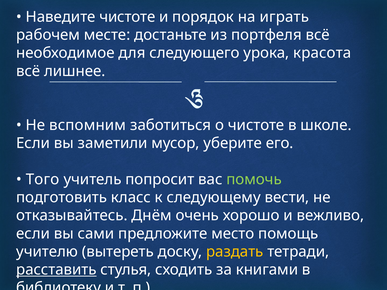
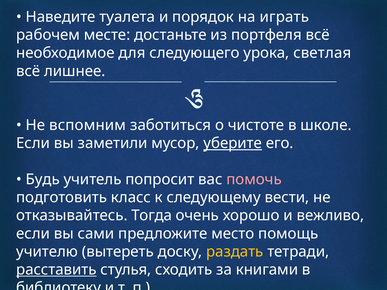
Наведите чистоте: чистоте -> туалета (127, 17)
красота: красота -> светлая (322, 53)
уберите underline: none -> present (233, 143)
Того: Того -> Будь (43, 180)
помочь colour: light green -> pink (254, 180)
Днём: Днём -> Тогда (152, 216)
